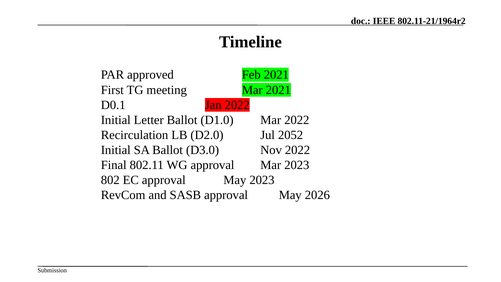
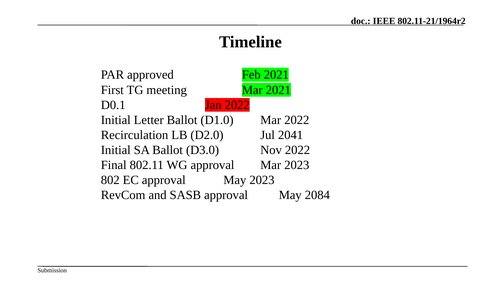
2052: 2052 -> 2041 (291, 135)
2026: 2026 -> 2084 (317, 195)
